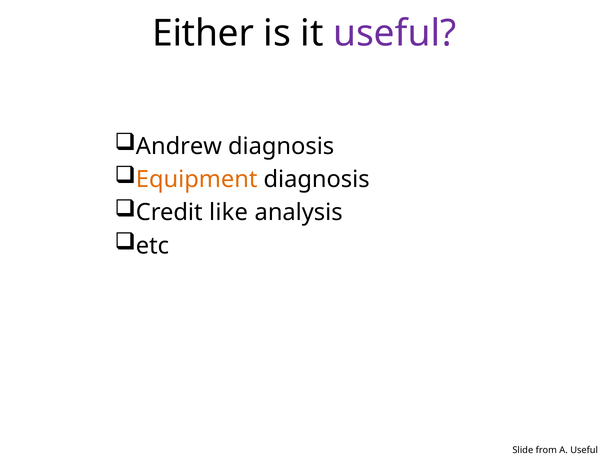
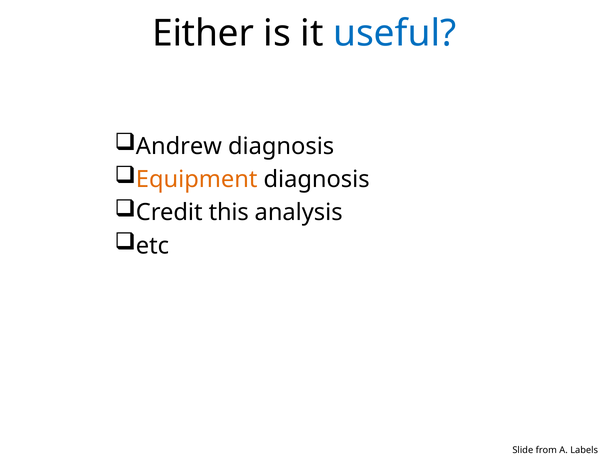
useful colour: purple -> blue (395, 33)
like: like -> this (229, 212)
A Useful: Useful -> Labels (584, 450)
